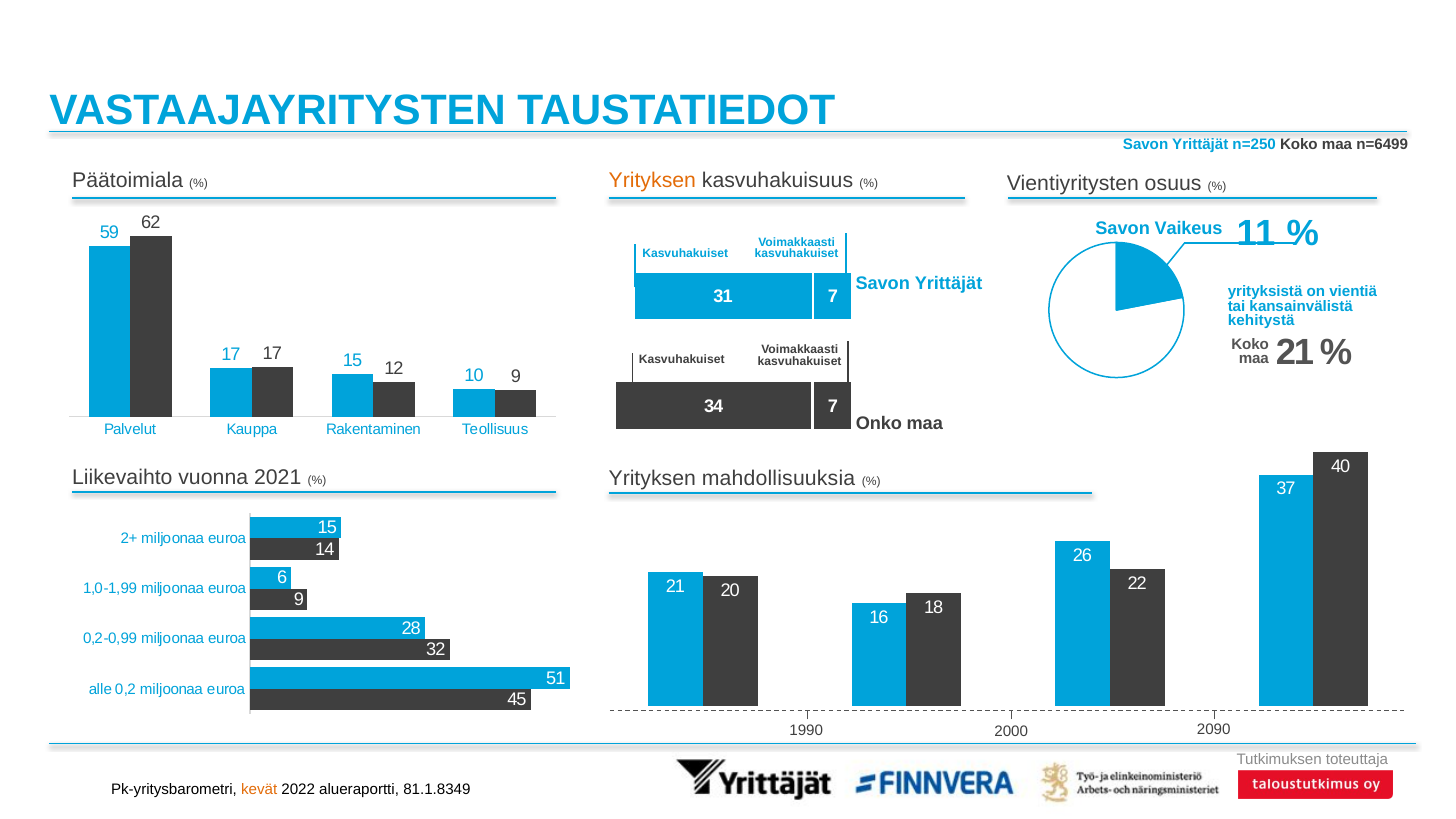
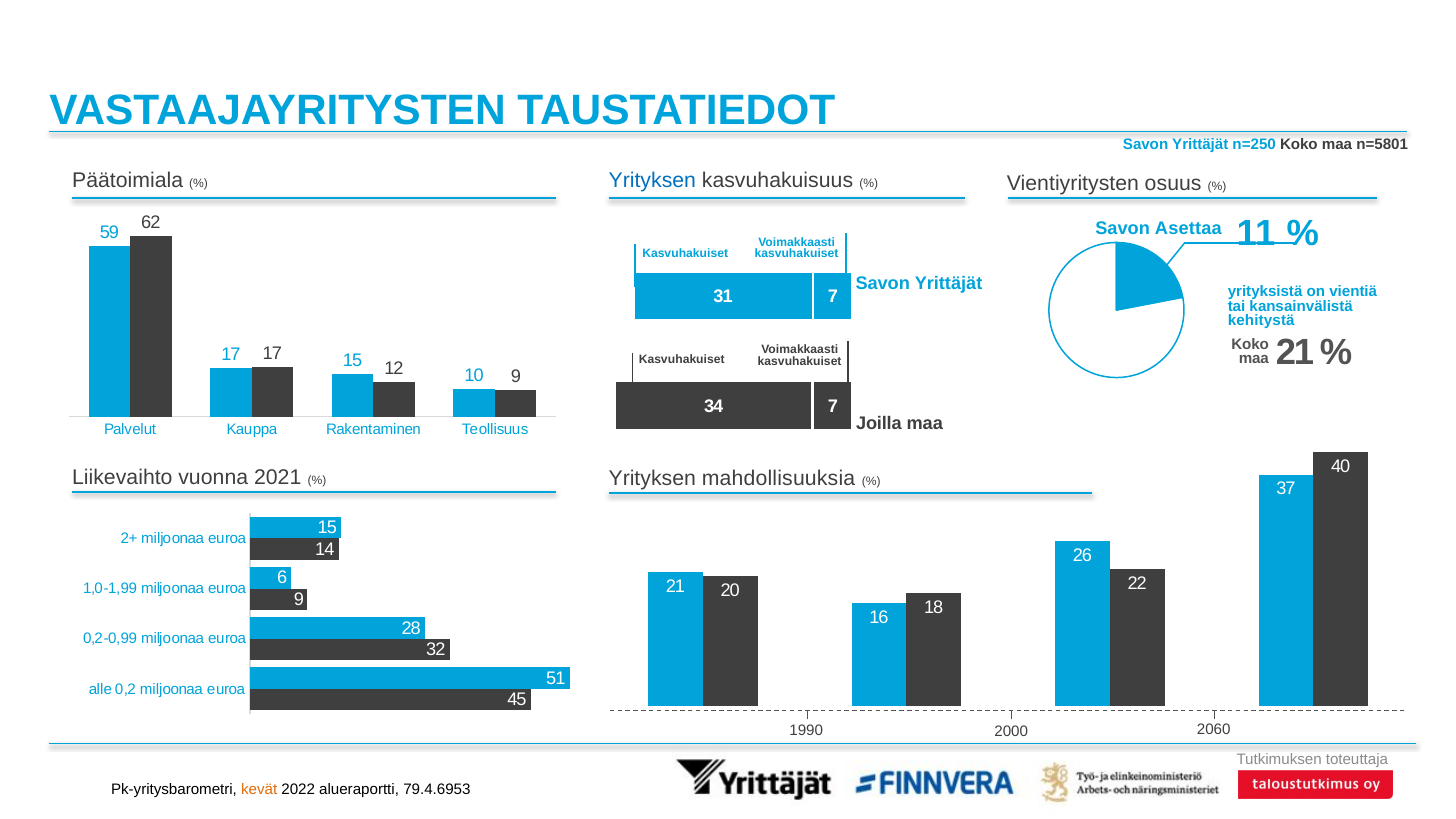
n=6499: n=6499 -> n=5801 (1382, 144)
Yrityksen colour: orange -> blue (652, 181)
Vaikeus: Vaikeus -> Asettaa (1188, 228)
Onko: Onko -> Joilla (879, 424)
2090: 2090 -> 2060 (1214, 729)
81.1.8349: 81.1.8349 -> 79.4.6953 (437, 789)
